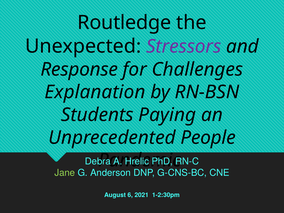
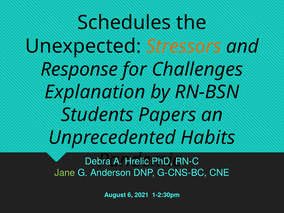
Routledge: Routledge -> Schedules (124, 23)
Stressors colour: purple -> orange (184, 47)
Paying: Paying -> Papers (167, 115)
People: People -> Habits (208, 138)
